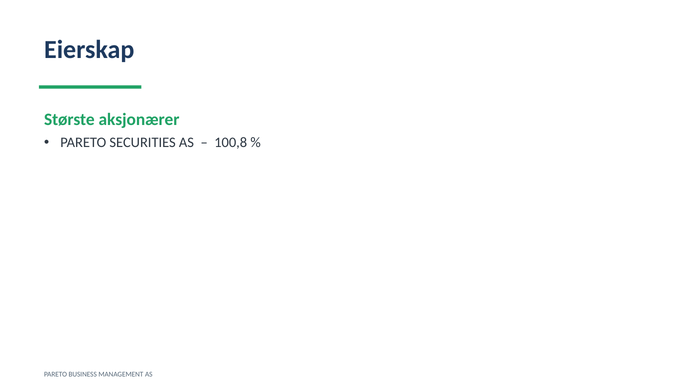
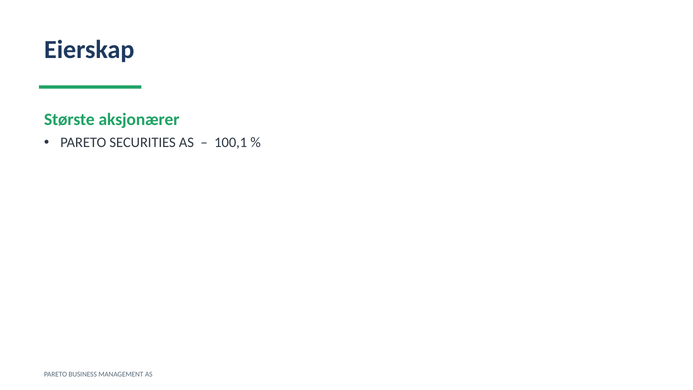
100,8: 100,8 -> 100,1 (231, 143)
